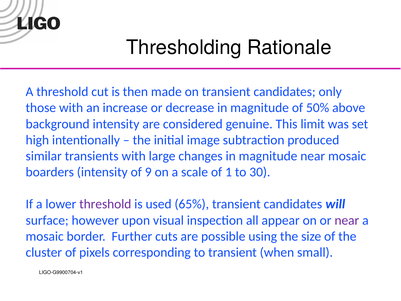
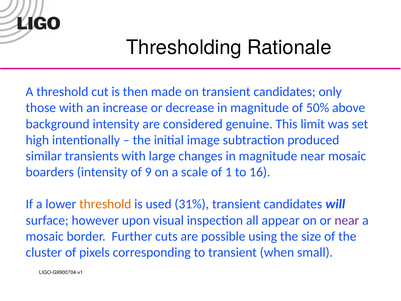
30: 30 -> 16 (260, 172)
threshold colour: purple -> orange (105, 204)
65%: 65% -> 31% (192, 204)
